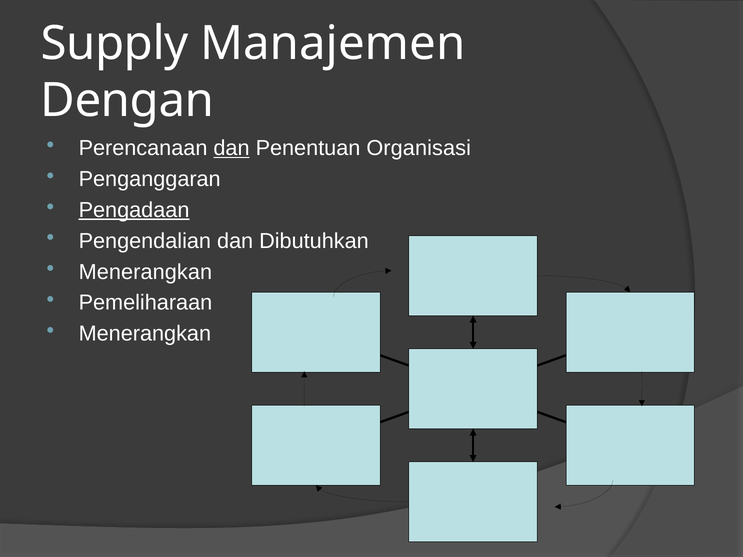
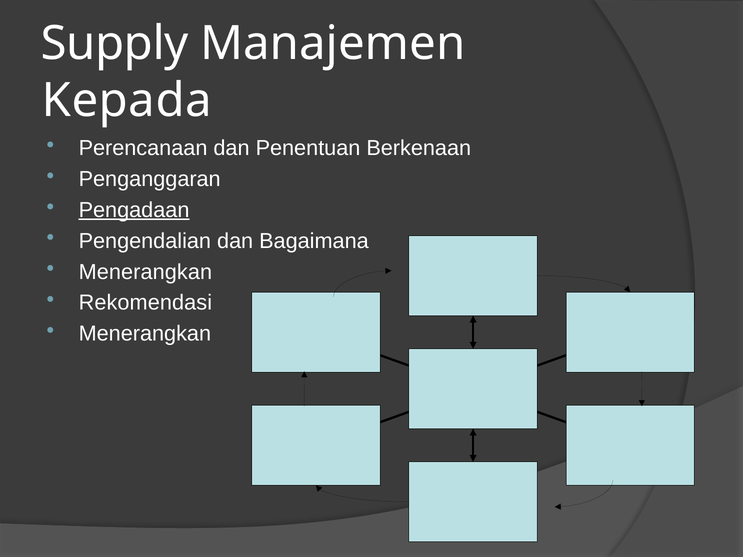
Dengan: Dengan -> Kepada (127, 101)
dan underline: present -> none (232, 148)
Organisasi: Organisasi -> Berkenaan (419, 148)
Dibutuhkan: Dibutuhkan -> Bagaimana (314, 241)
Pemeliharaan: Pemeliharaan -> Rekomendasi (145, 303)
